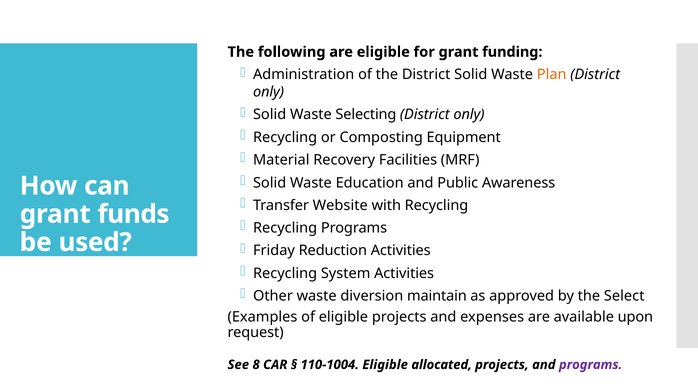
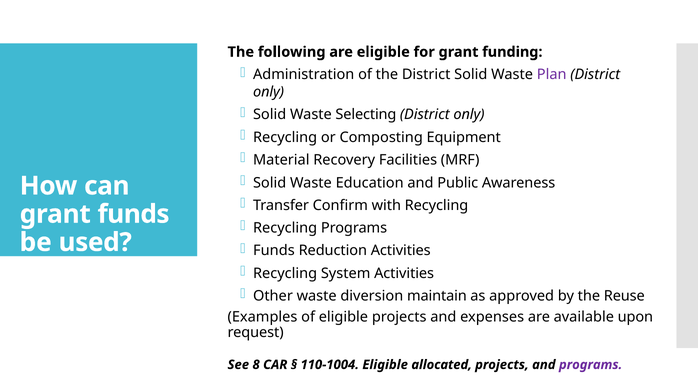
Plan colour: orange -> purple (552, 75)
Website: Website -> Confirm (340, 206)
Friday: Friday -> Funds (274, 251)
Select: Select -> Reuse (624, 296)
